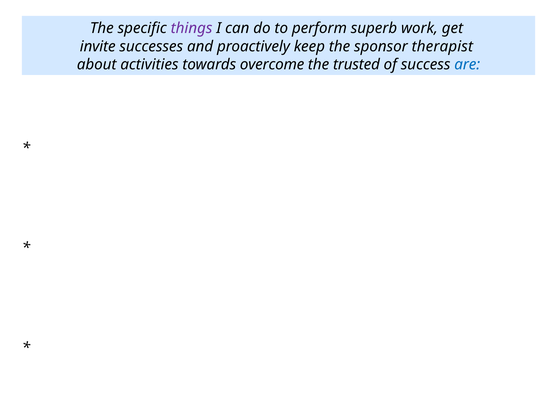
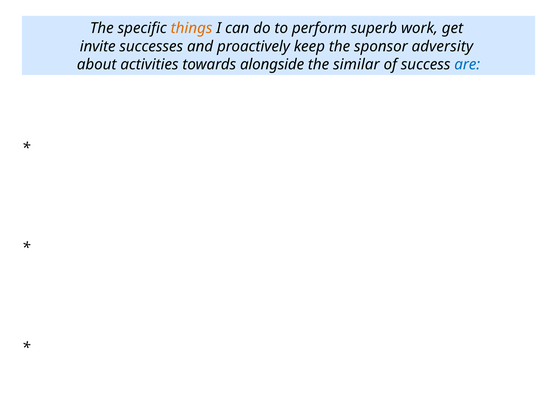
things colour: purple -> orange (192, 28)
therapist: therapist -> adversity (442, 47)
overcome: overcome -> alongside (272, 65)
trusted: trusted -> similar (356, 65)
